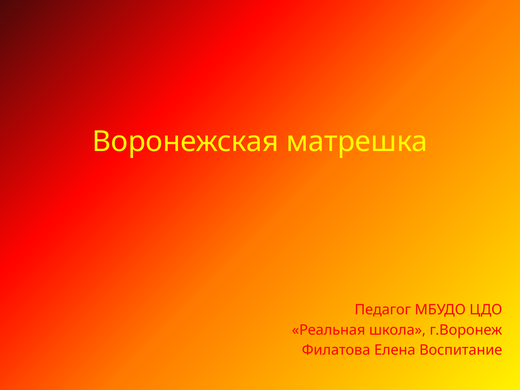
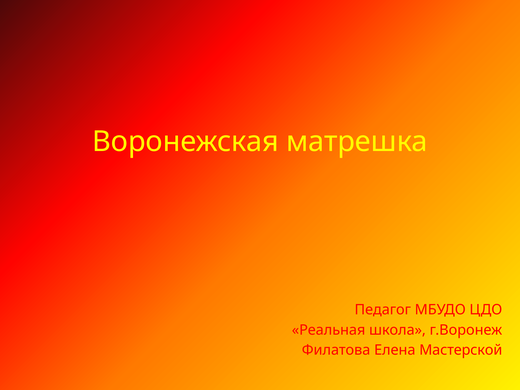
Воспитание: Воспитание -> Мастерской (461, 350)
